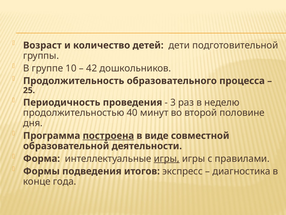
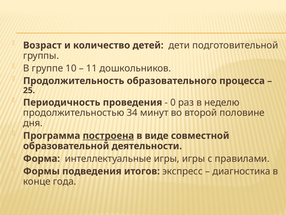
42: 42 -> 11 (92, 68)
3: 3 -> 0 (173, 102)
40: 40 -> 34 (132, 113)
игры underline: present -> none (167, 158)
